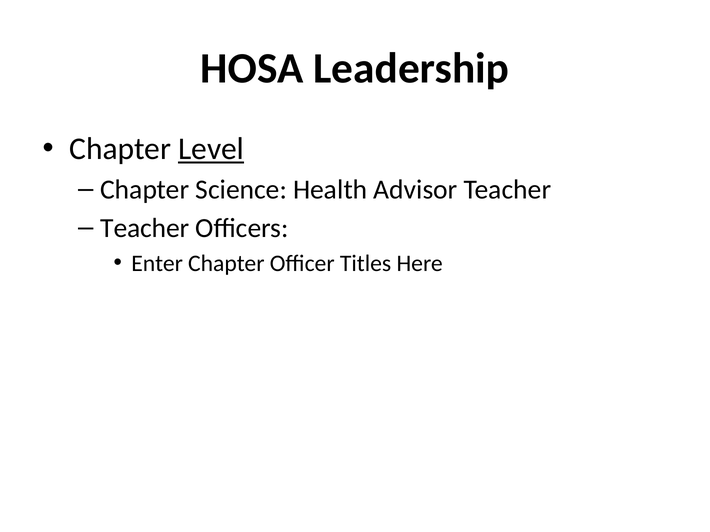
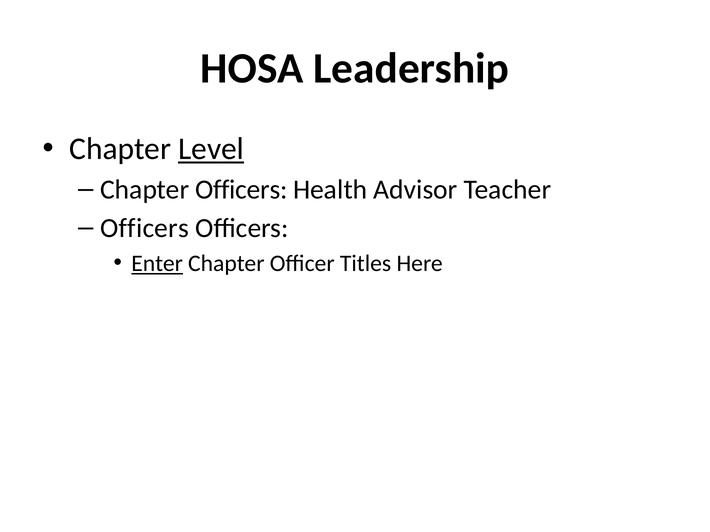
Chapter Science: Science -> Officers (241, 190)
Teacher: Teacher -> Officers (145, 228)
Enter underline: none -> present (157, 264)
